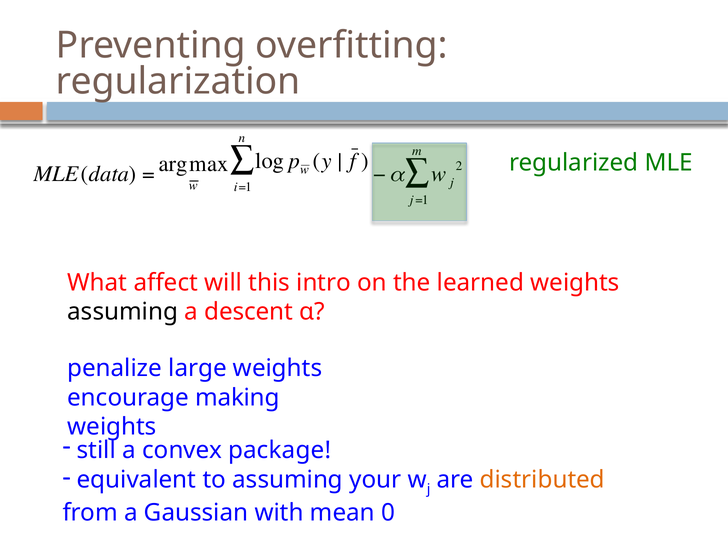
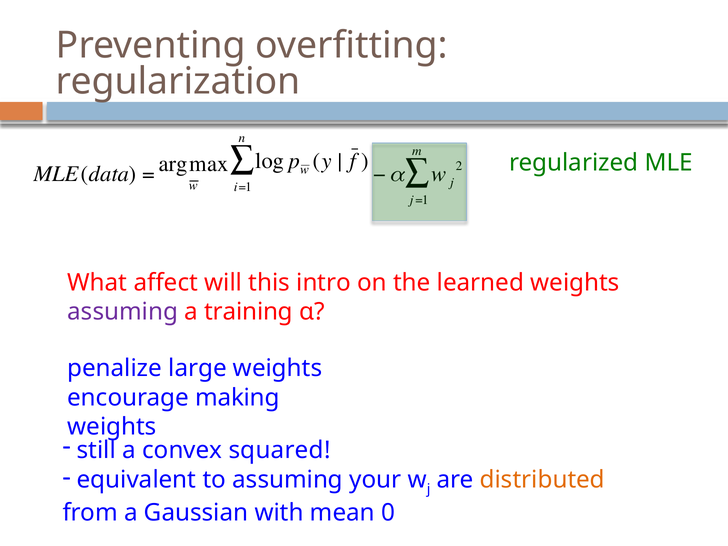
assuming colour: black -> purple (123, 312)
descent: descent -> training (249, 312)
package: package -> squared (280, 450)
